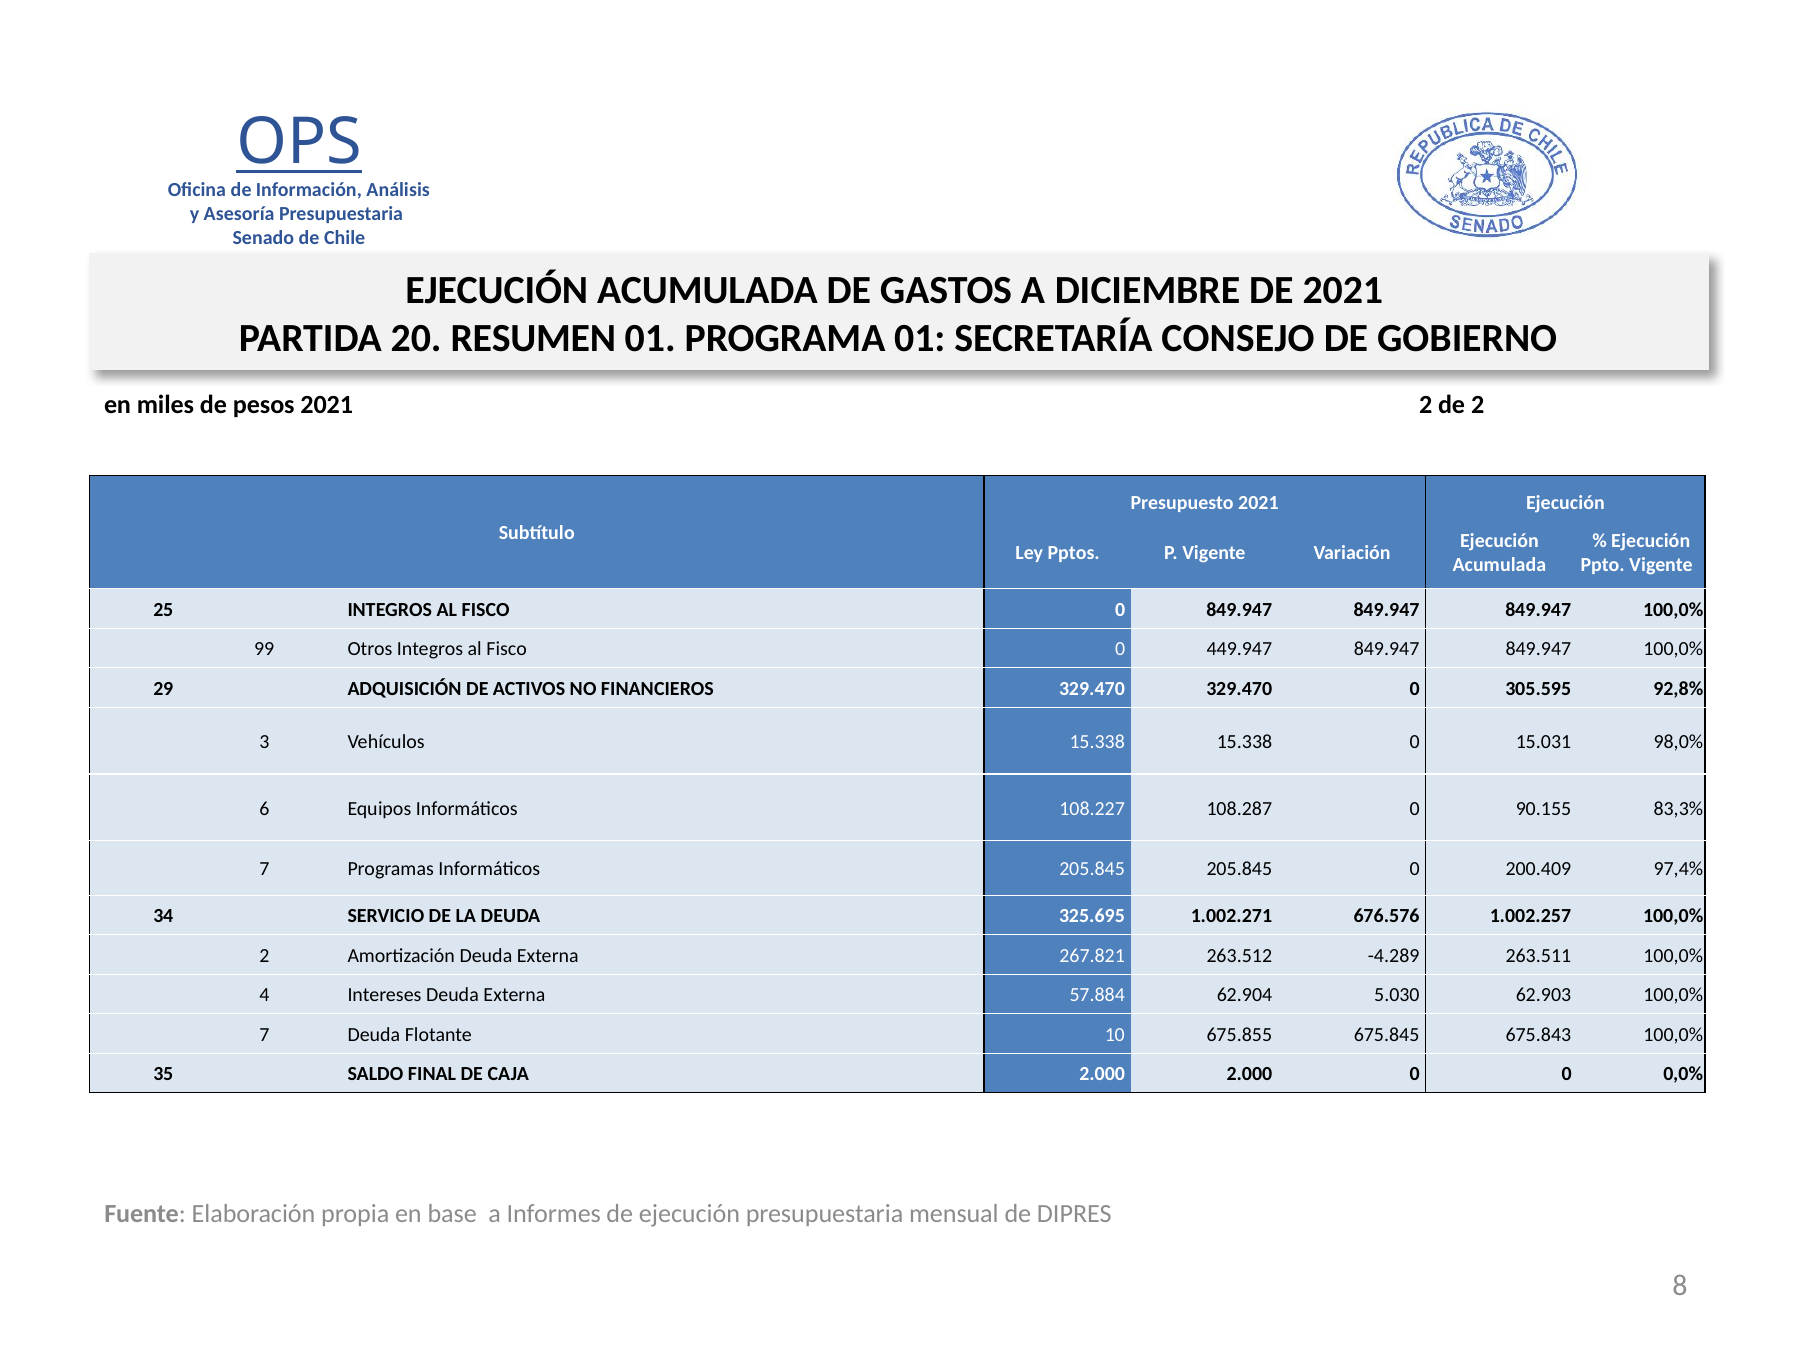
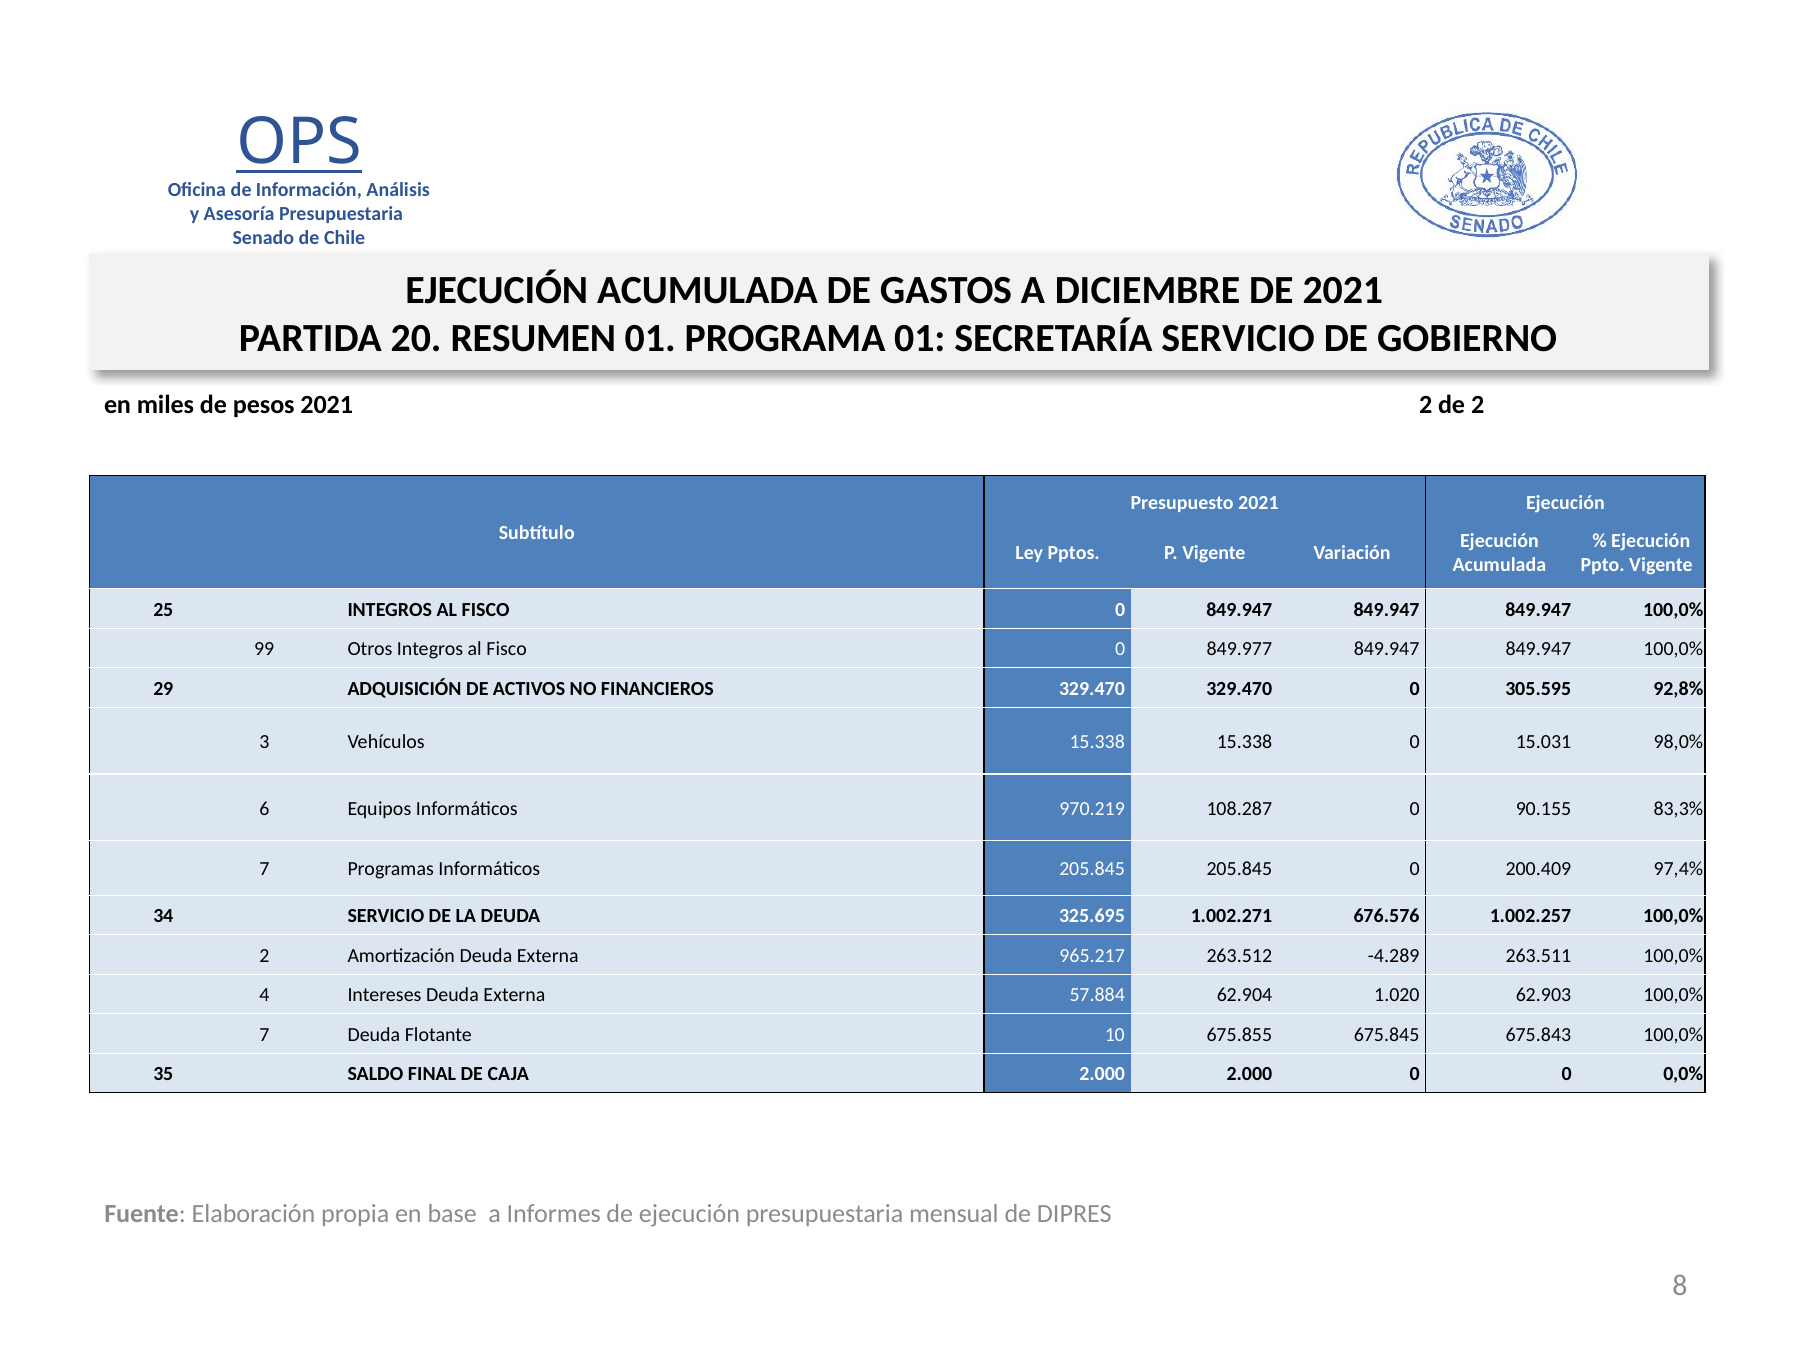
SECRETARÍA CONSEJO: CONSEJO -> SERVICIO (1238, 338)
449.947: 449.947 -> 849.977 (1239, 649)
108.227: 108.227 -> 970.219 (1092, 808)
267.821: 267.821 -> 965.217 (1092, 955)
5.030: 5.030 -> 1.020 (1397, 995)
